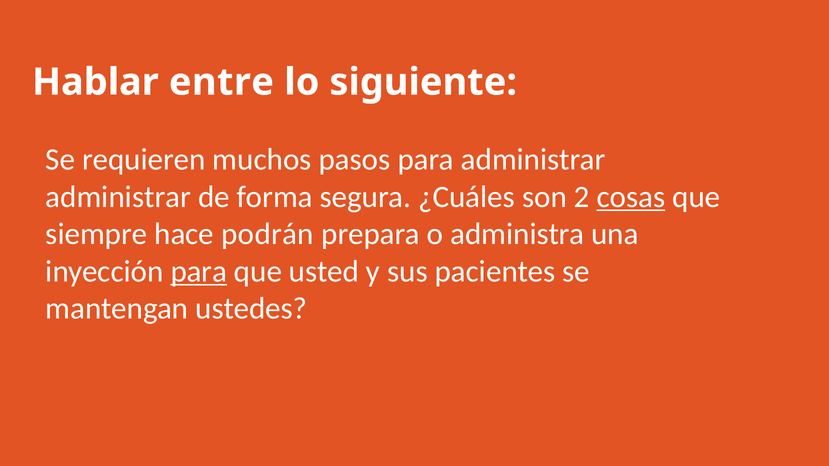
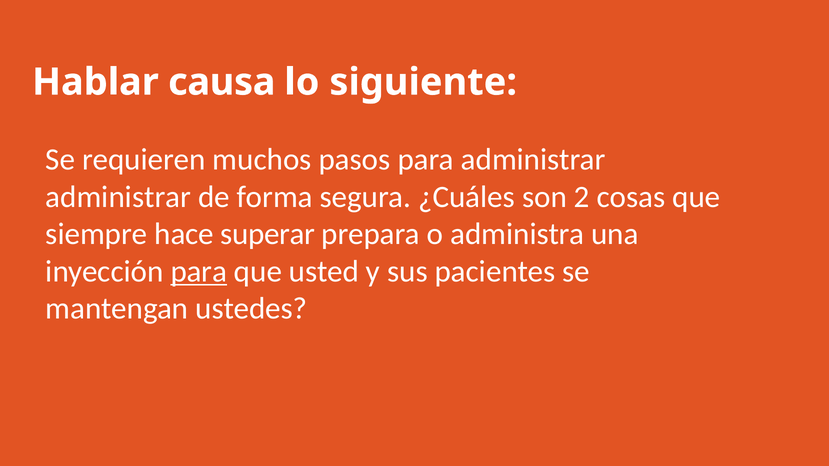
entre: entre -> causa (222, 82)
cosas underline: present -> none (631, 197)
podrán: podrán -> superar (268, 234)
